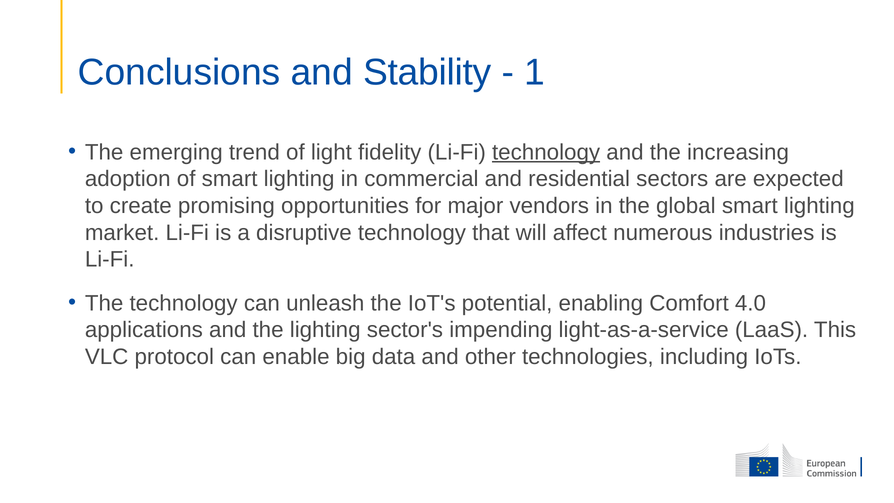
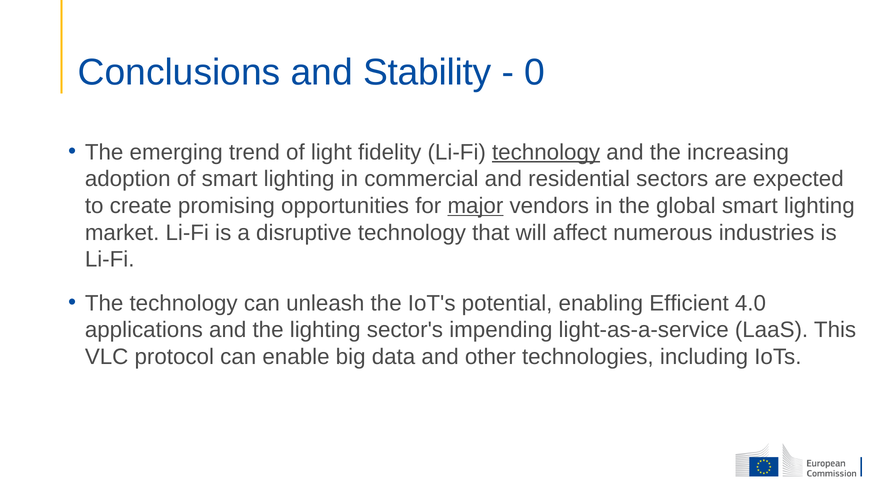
1: 1 -> 0 (535, 72)
major underline: none -> present (475, 206)
Comfort: Comfort -> Efficient (689, 303)
